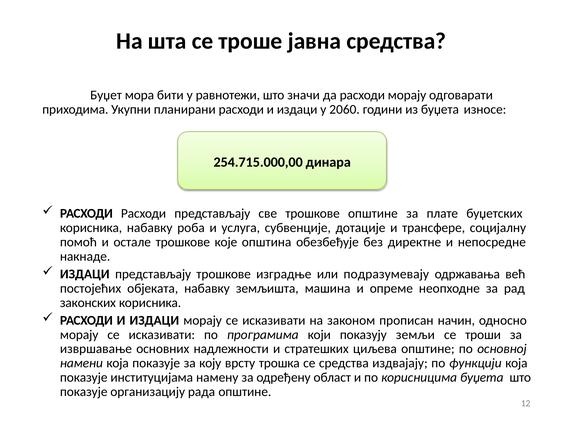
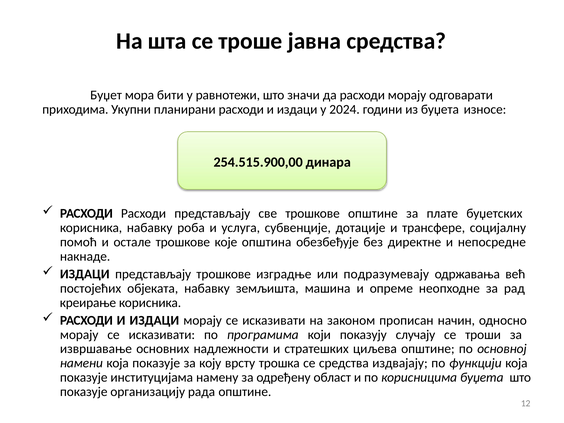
2060: 2060 -> 2024 (345, 109)
254.715.000,00: 254.715.000,00 -> 254.515.900,00 (258, 162)
законских: законских -> креирање (88, 303)
земљи: земљи -> случају (415, 335)
